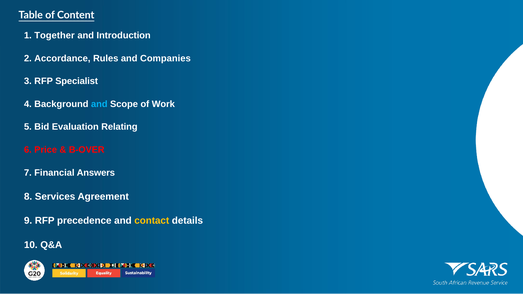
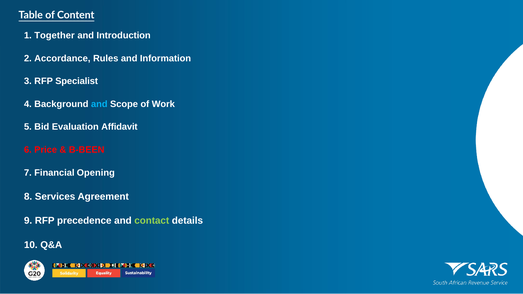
Companies: Companies -> Information (165, 58)
Relating: Relating -> Affidavit (119, 127)
B-OVER: B-OVER -> B-BEEN (87, 150)
Answers: Answers -> Opening (96, 173)
contact colour: yellow -> light green (152, 221)
